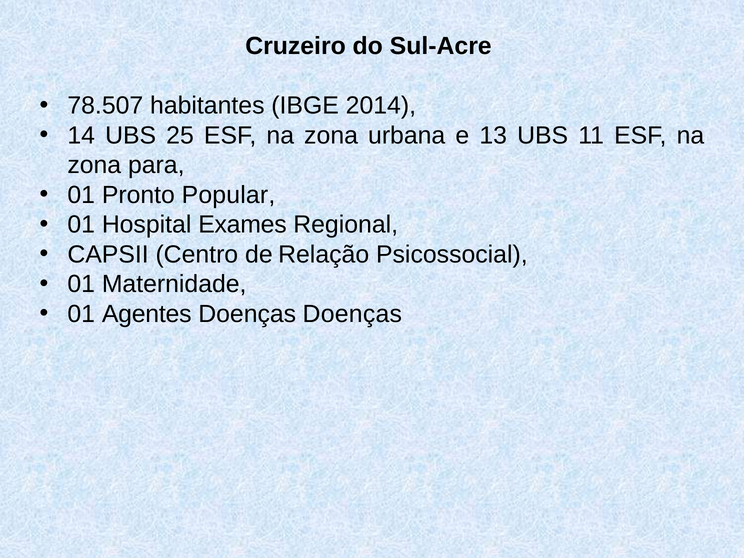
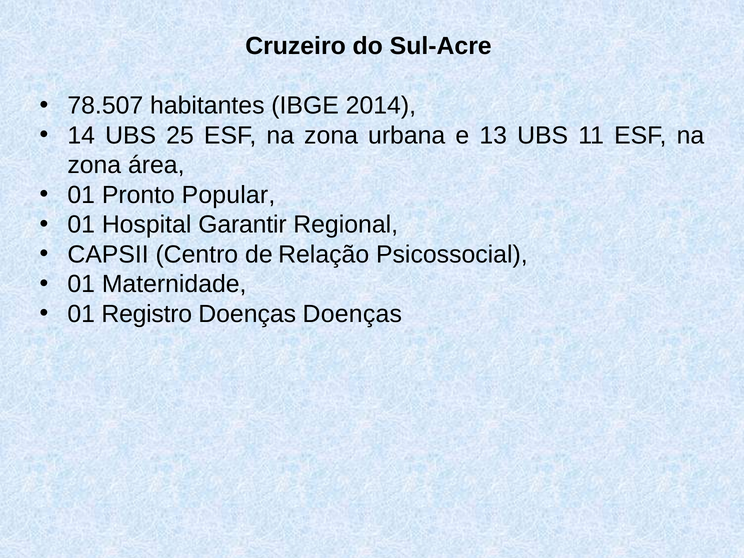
para: para -> área (156, 165)
Exames: Exames -> Garantir (242, 225)
Agentes: Agentes -> Registro (147, 314)
